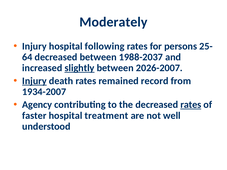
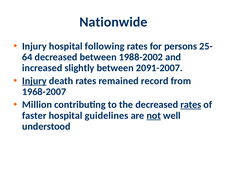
Moderately: Moderately -> Nationwide (113, 22)
1988-2037: 1988-2037 -> 1988-2002 (141, 57)
slightly underline: present -> none (80, 68)
2026-2007: 2026-2007 -> 2091-2007 (159, 68)
1934-2007: 1934-2007 -> 1968-2007 (44, 92)
Agency: Agency -> Million (37, 105)
treatment: treatment -> guidelines (106, 116)
not underline: none -> present (154, 116)
